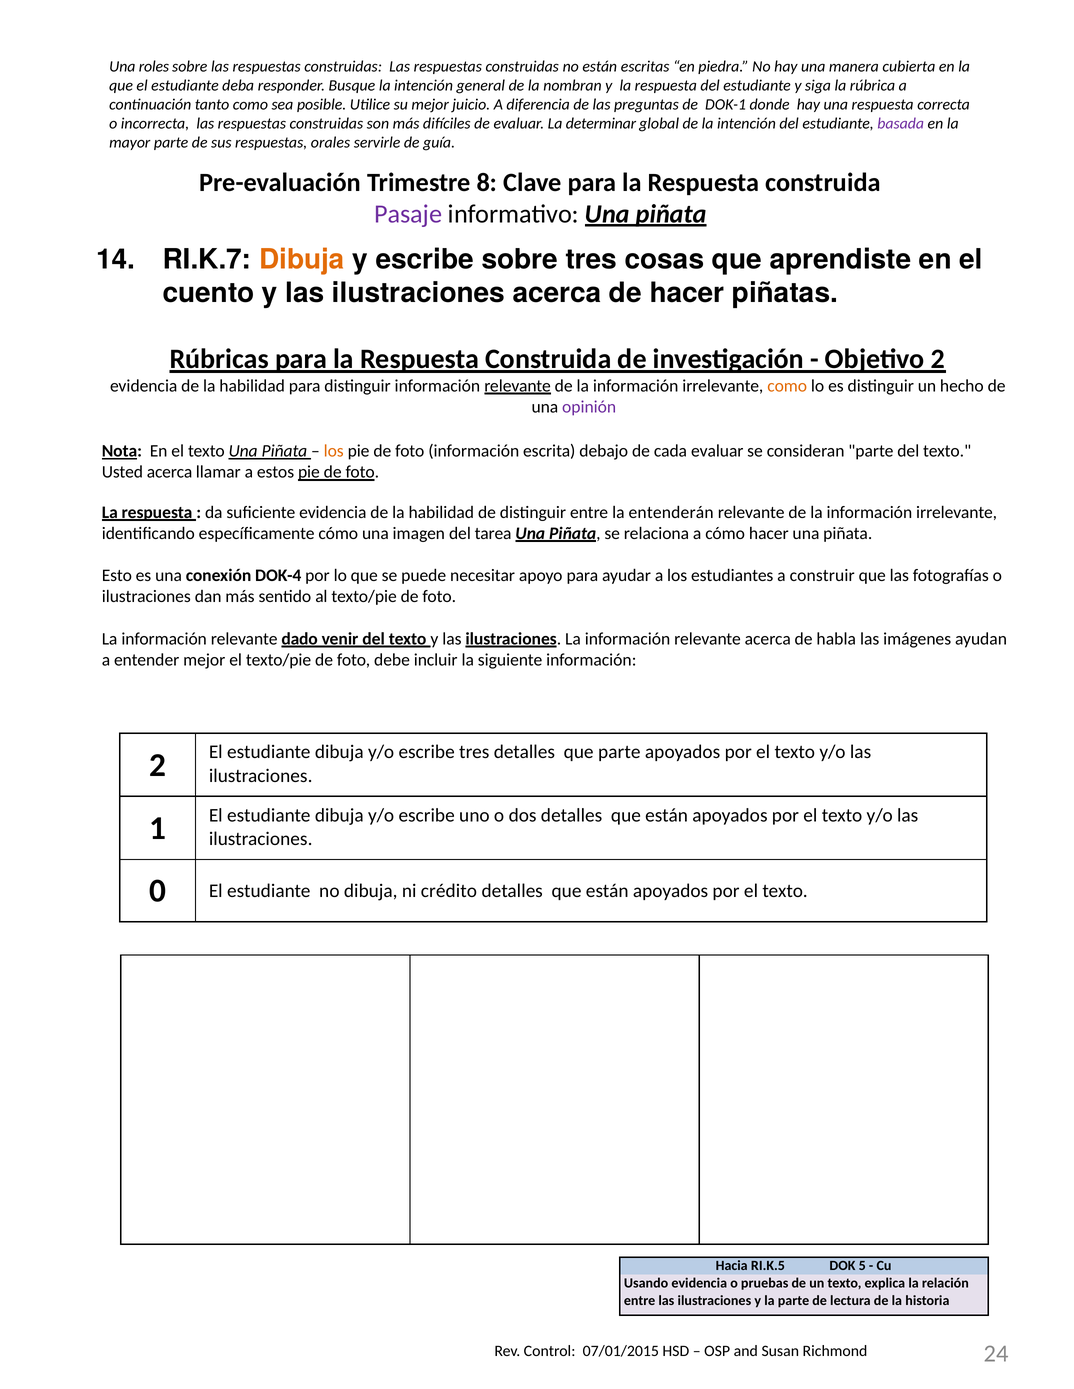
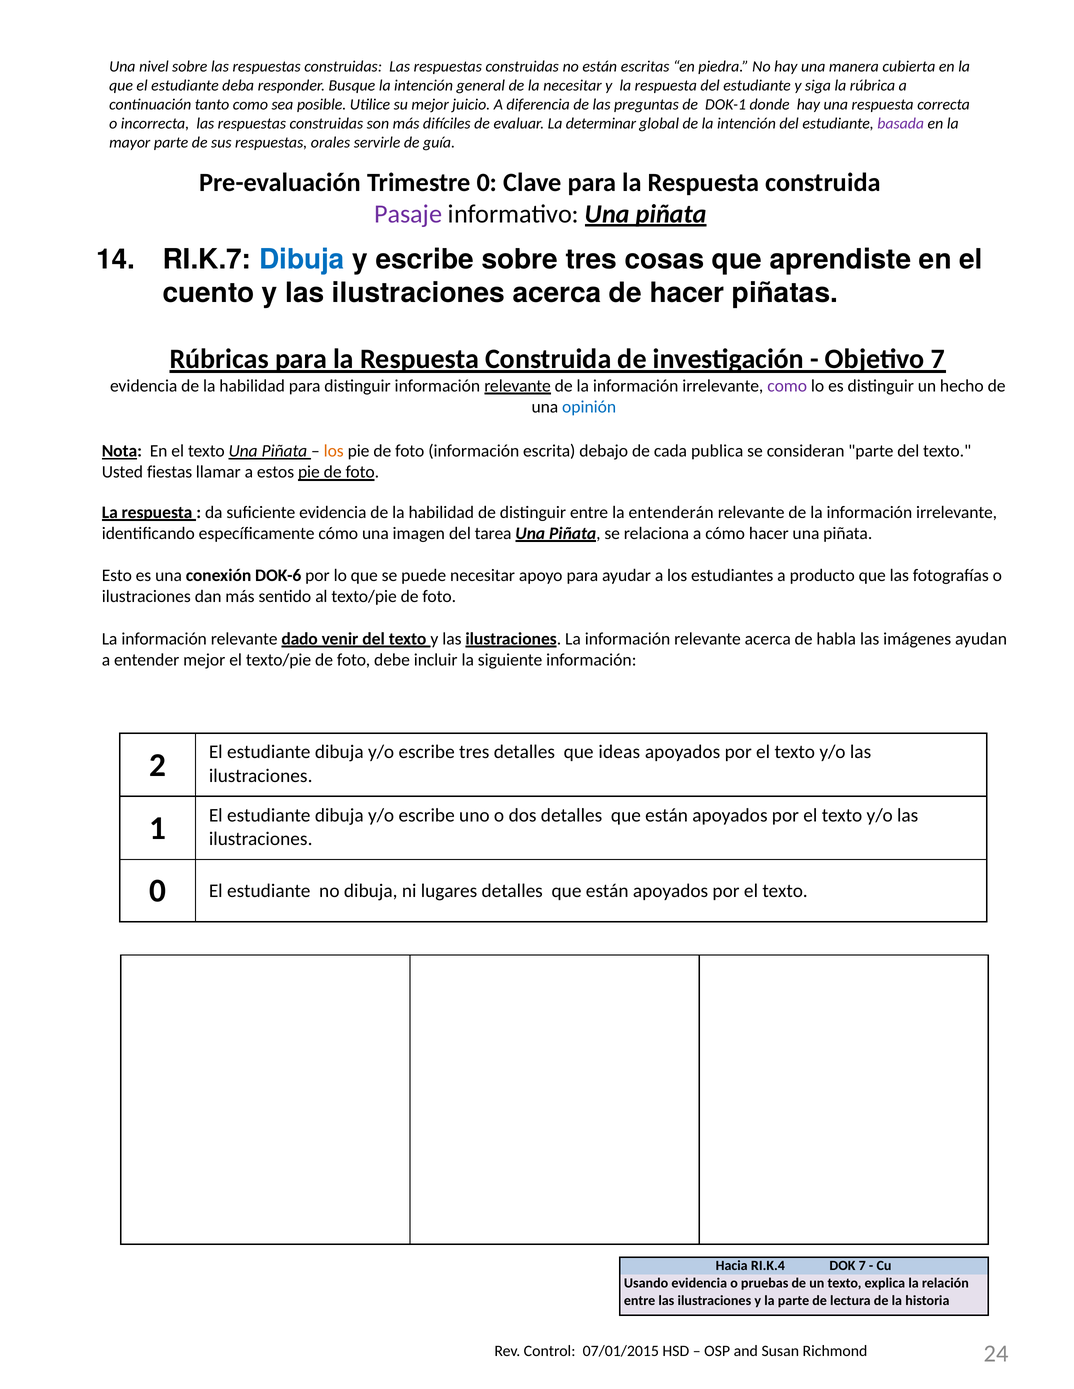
roles: roles -> nivel (154, 67)
la nombran: nombran -> necesitar (572, 86)
Trimestre 8: 8 -> 0 (487, 183)
Dibuja colour: orange -> blue (302, 260)
Objetivo 2: 2 -> 7 (938, 359)
como colour: orange -> purple (787, 386)
opinión colour: purple -> blue (589, 407)
cada evaluar: evaluar -> publica (717, 451)
Usted acerca: acerca -> fiestas (170, 473)
DOK-4: DOK-4 -> DOK-6 (278, 576)
construir: construir -> producto (822, 576)
que parte: parte -> ideas (619, 752)
crédito: crédito -> lugares (449, 891)
RI.K.5: RI.K.5 -> RI.K.4 (768, 1267)
DOK 5: 5 -> 7 (862, 1267)
